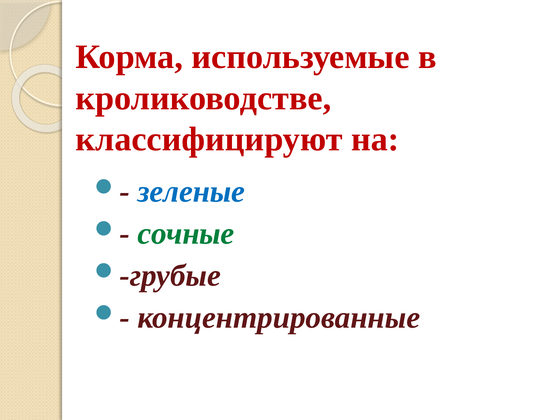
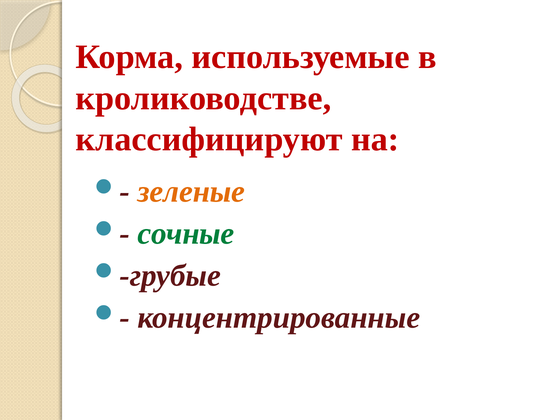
зеленые colour: blue -> orange (191, 192)
